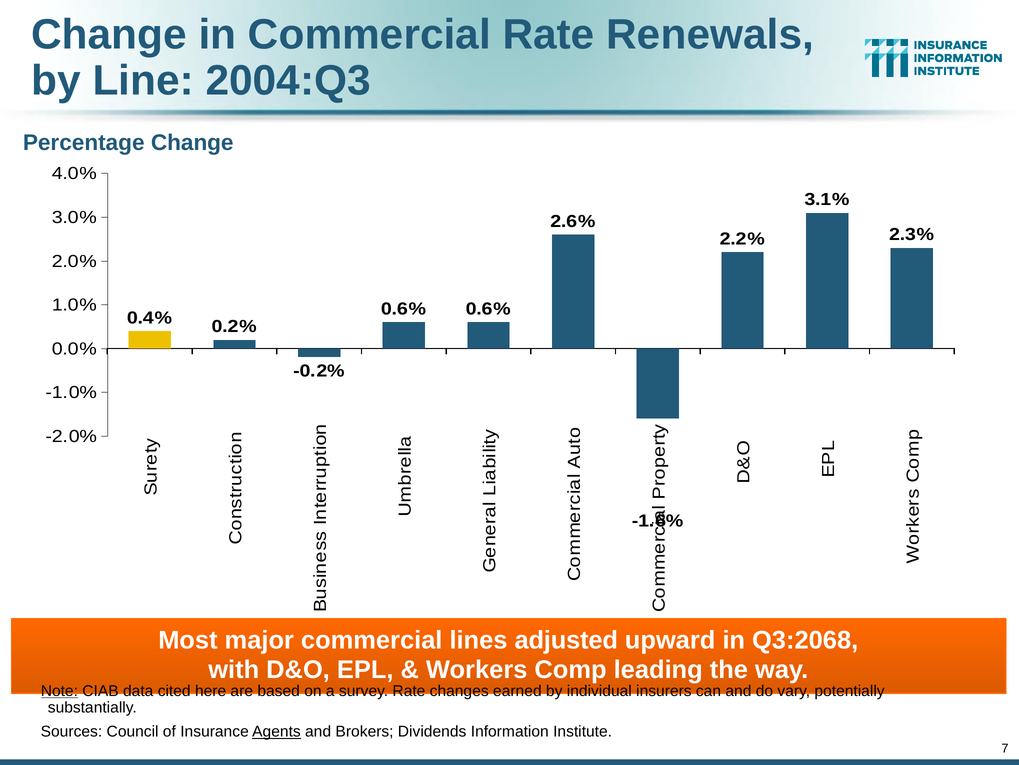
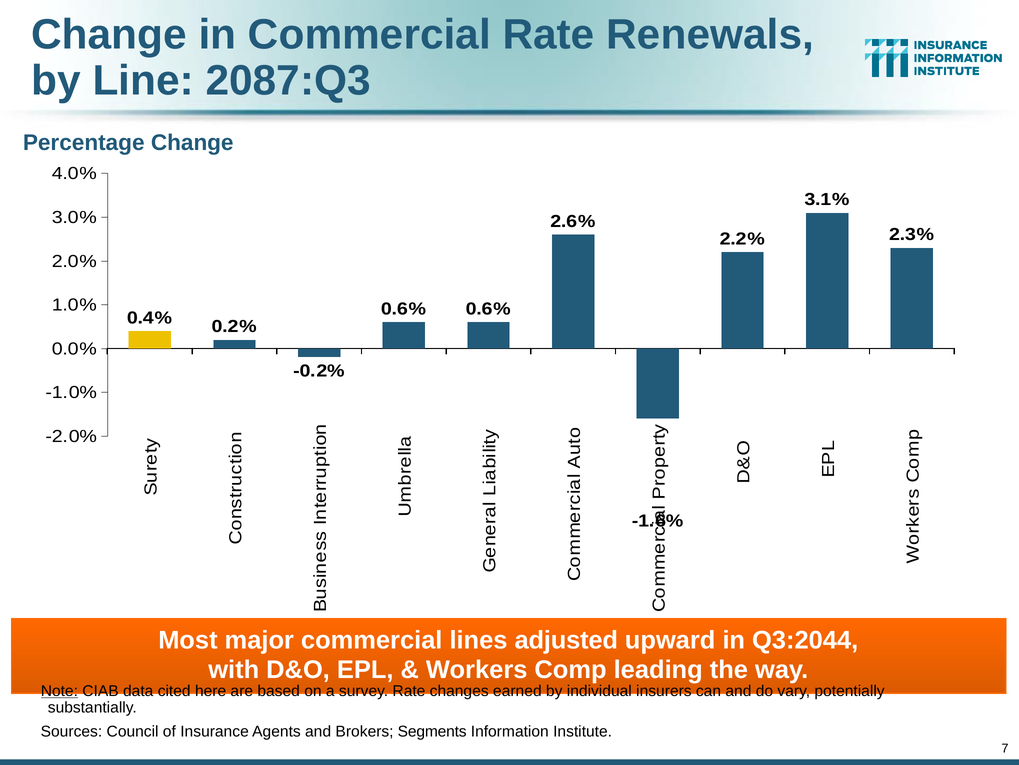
2004:Q3: 2004:Q3 -> 2087:Q3 (288, 81)
Q3:2068: Q3:2068 -> Q3:2044 (805, 640)
Agents underline: present -> none (276, 731)
Dividends: Dividends -> Segments (432, 731)
